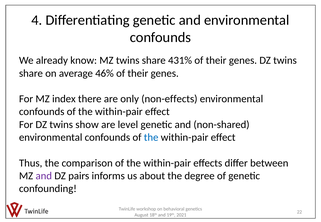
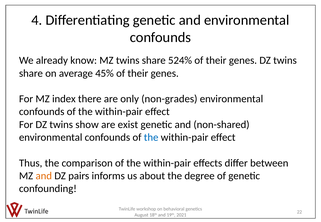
431%: 431% -> 524% (180, 61)
46%: 46% -> 45% (105, 73)
non-effects: non-effects -> non-grades (169, 99)
level: level -> exist (128, 125)
and colour: purple -> orange (44, 176)
